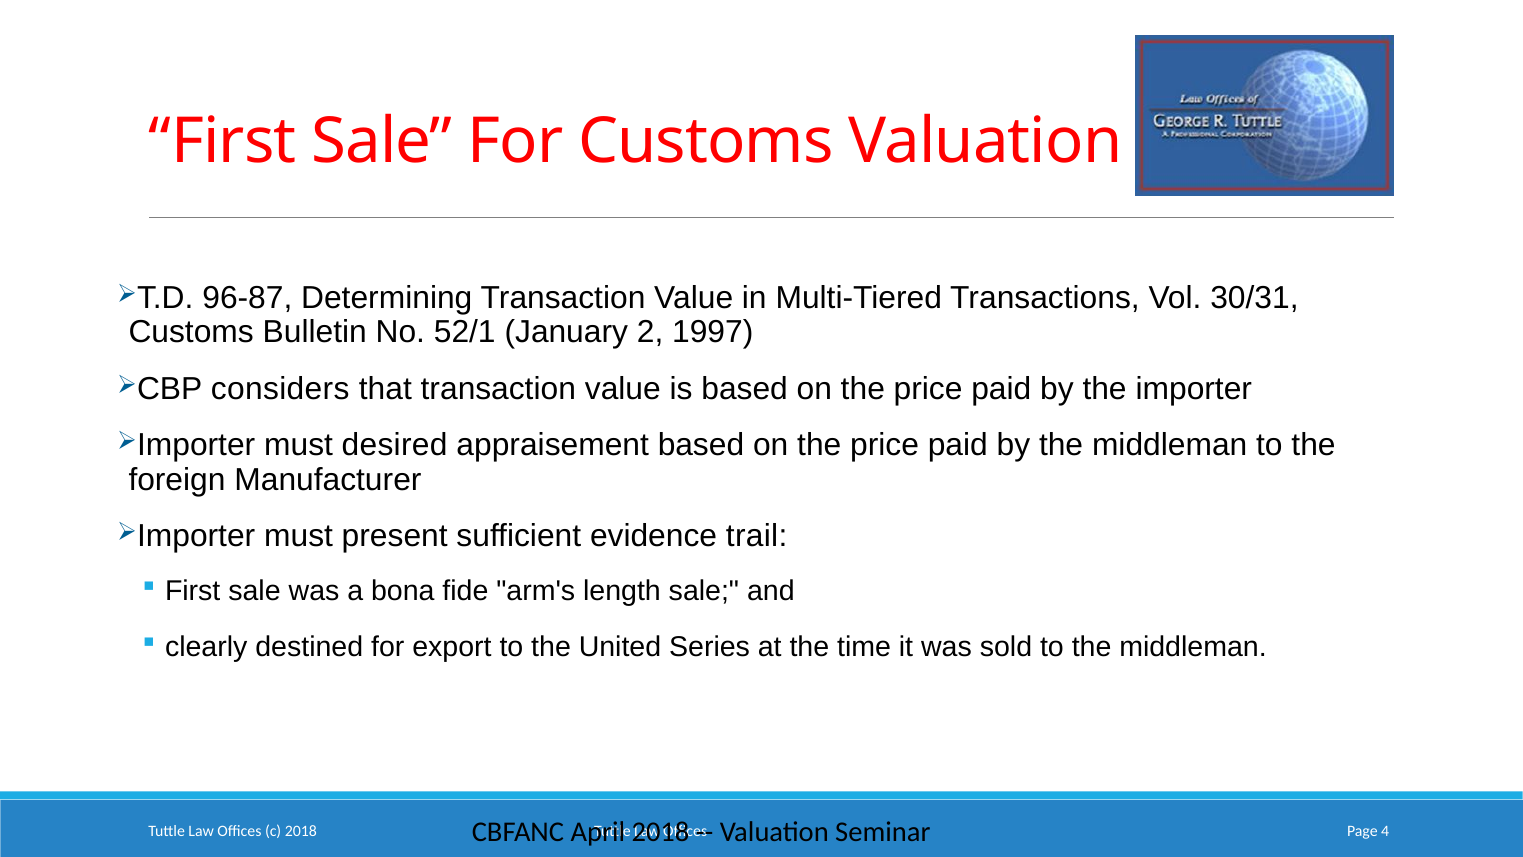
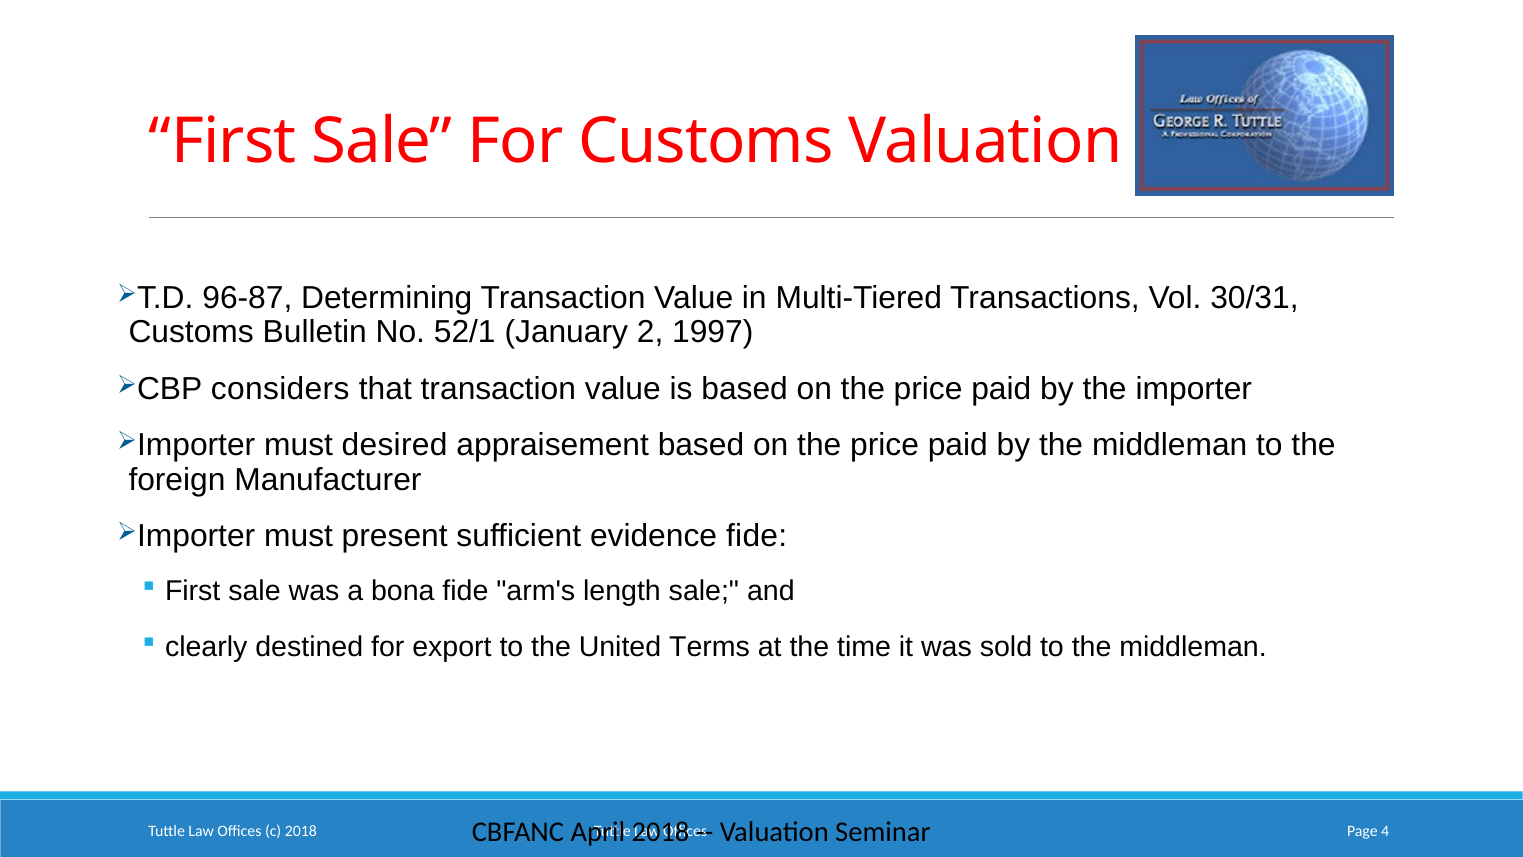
evidence trail: trail -> fide (757, 536)
Series: Series -> Terms (710, 647)
